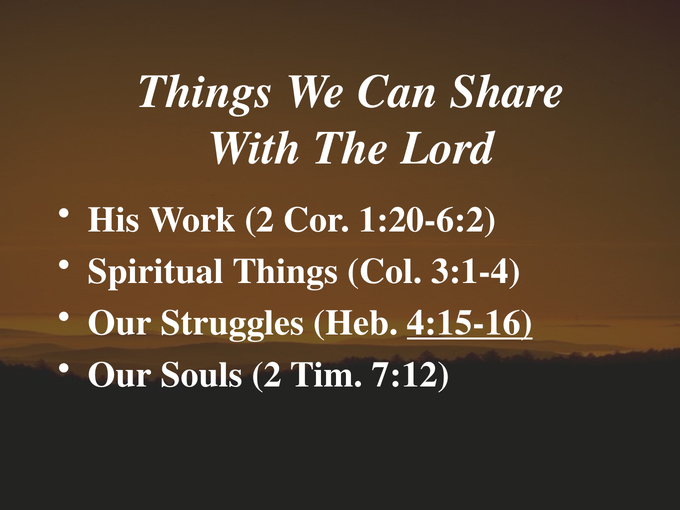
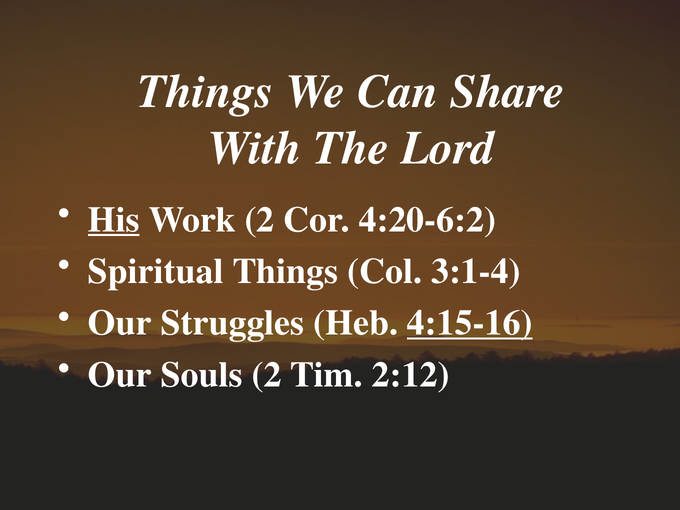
His underline: none -> present (114, 220)
1:20-6:2: 1:20-6:2 -> 4:20-6:2 (427, 220)
7:12: 7:12 -> 2:12 (411, 375)
